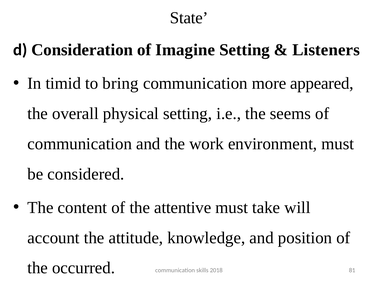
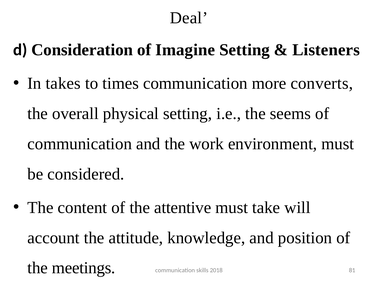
State: State -> Deal (189, 18)
timid: timid -> takes (63, 84)
bring: bring -> times (121, 84)
appeared: appeared -> converts (322, 84)
occurred: occurred -> meetings (84, 268)
